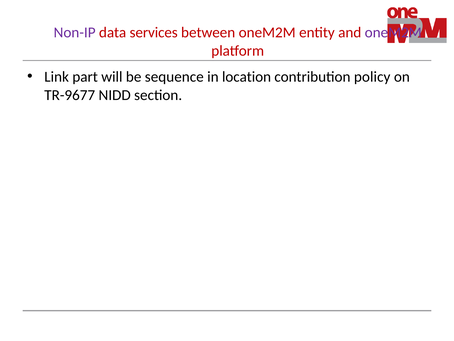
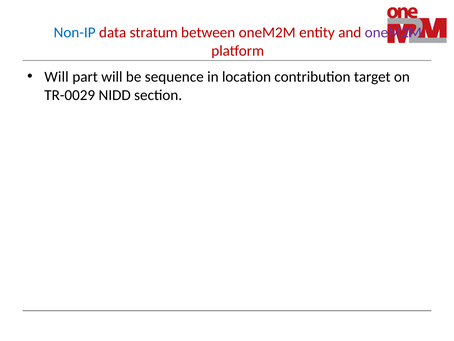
Non-IP colour: purple -> blue (75, 32)
services: services -> stratum (154, 32)
Link: Link -> Will (57, 77)
policy: policy -> target (372, 77)
TR-9677: TR-9677 -> TR-0029 (70, 95)
